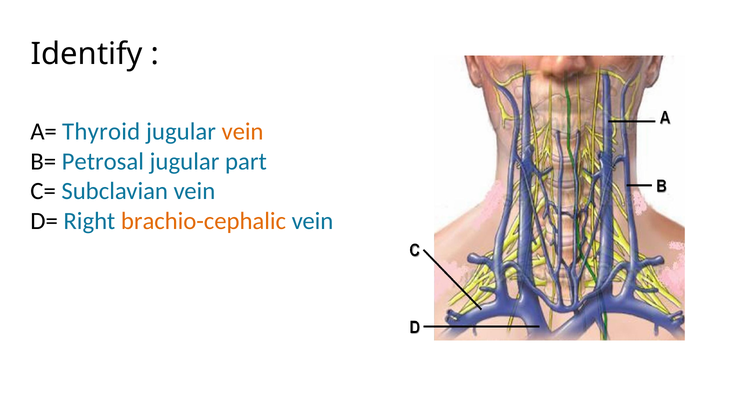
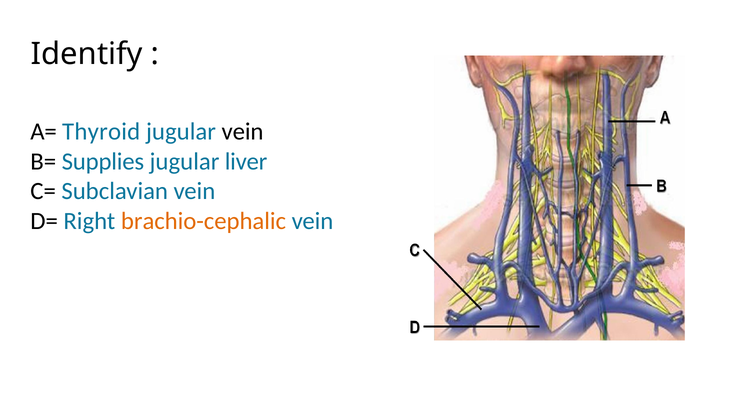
vein colour: orange -> black (243, 132)
Petrosal: Petrosal -> Supplies (103, 162)
part: part -> liver (246, 162)
